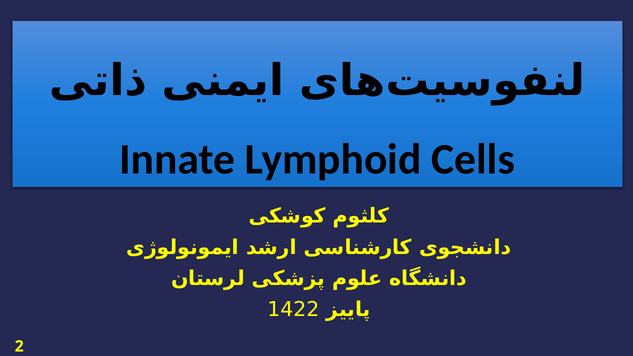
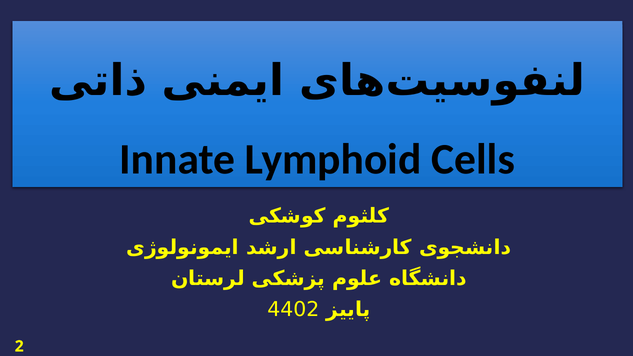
1422: 1422 -> 4402 (293, 310)
